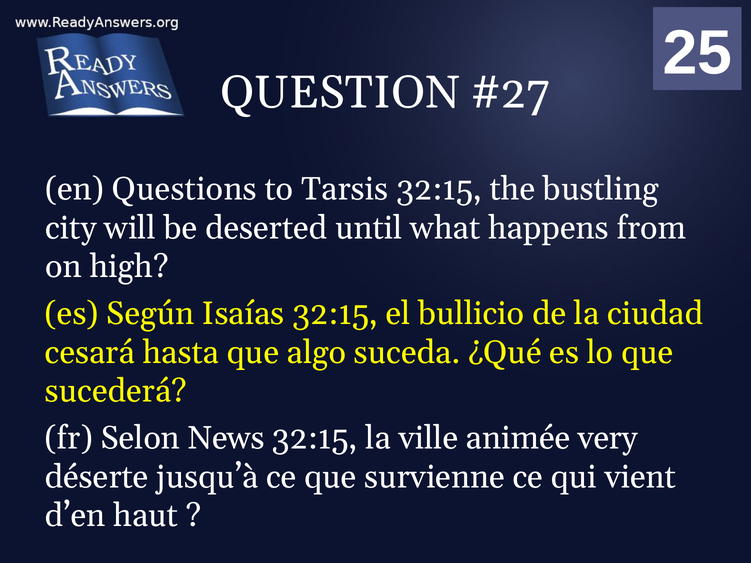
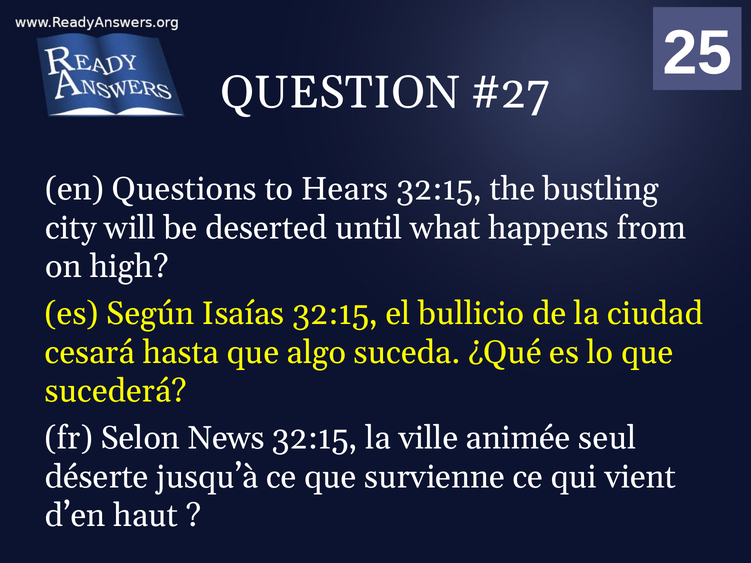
Tarsis: Tarsis -> Hears (345, 189)
very: very -> seul (608, 438)
